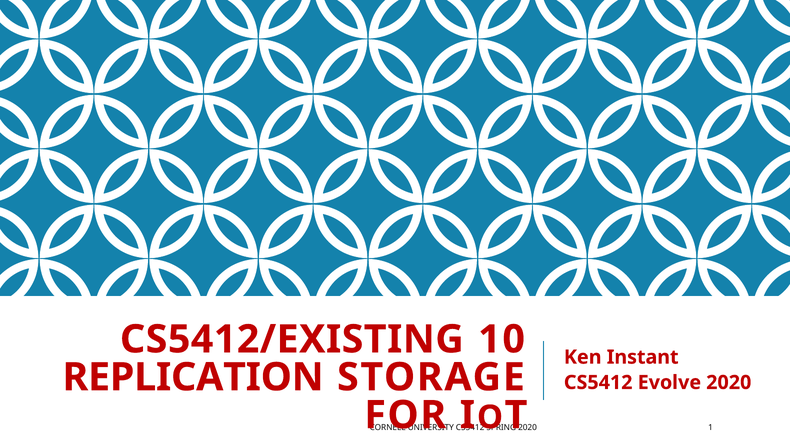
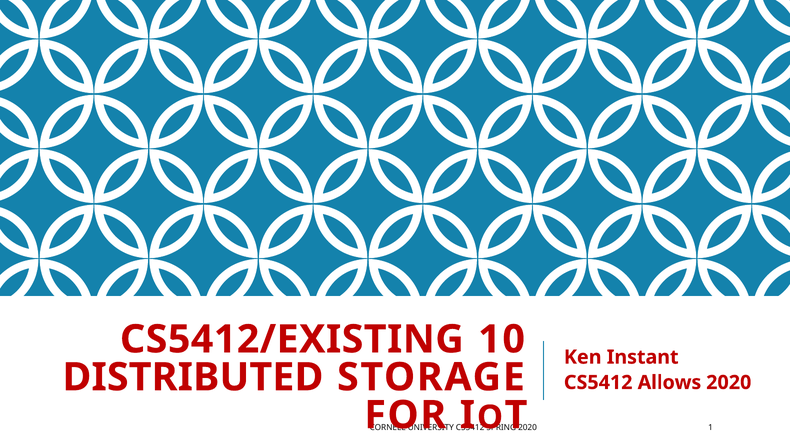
REPLICATION: REPLICATION -> DISTRIBUTED (193, 378)
Evolve: Evolve -> Allows (669, 383)
